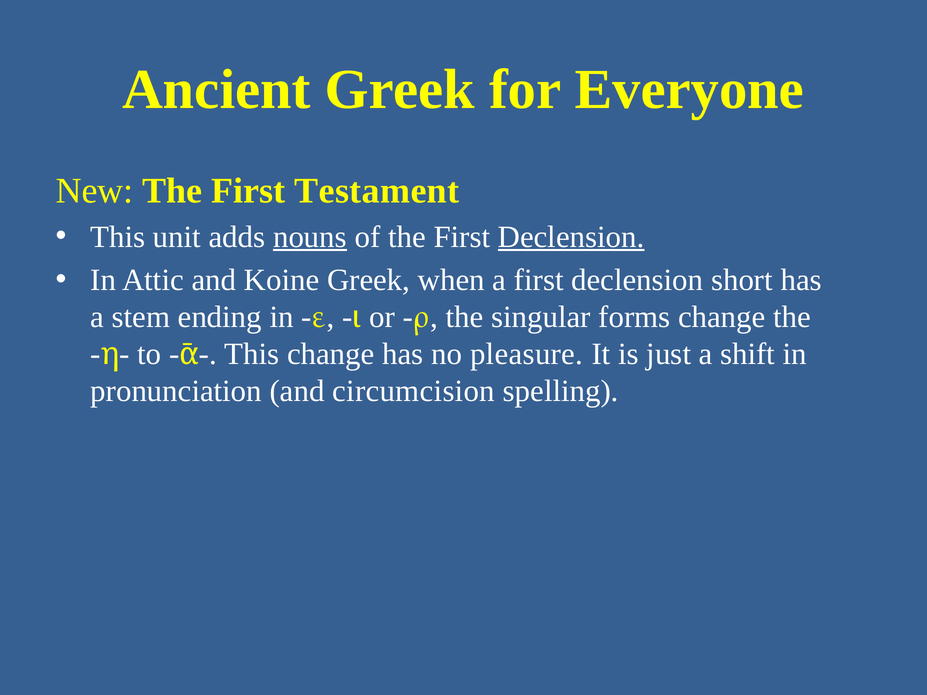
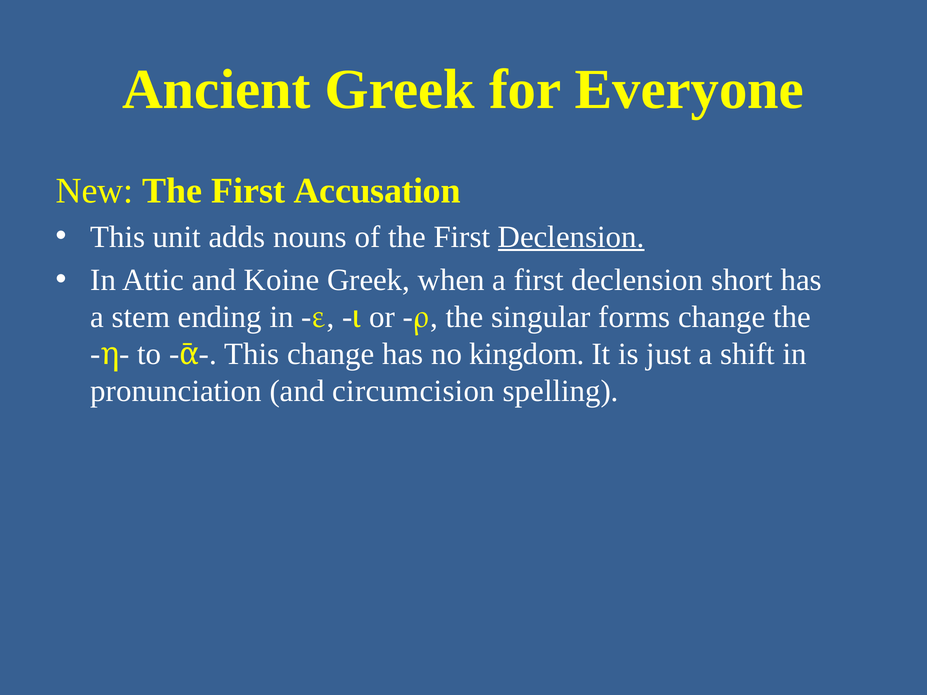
Testament: Testament -> Accusation (377, 191)
nouns underline: present -> none (310, 237)
pleasure: pleasure -> kingdom (527, 354)
